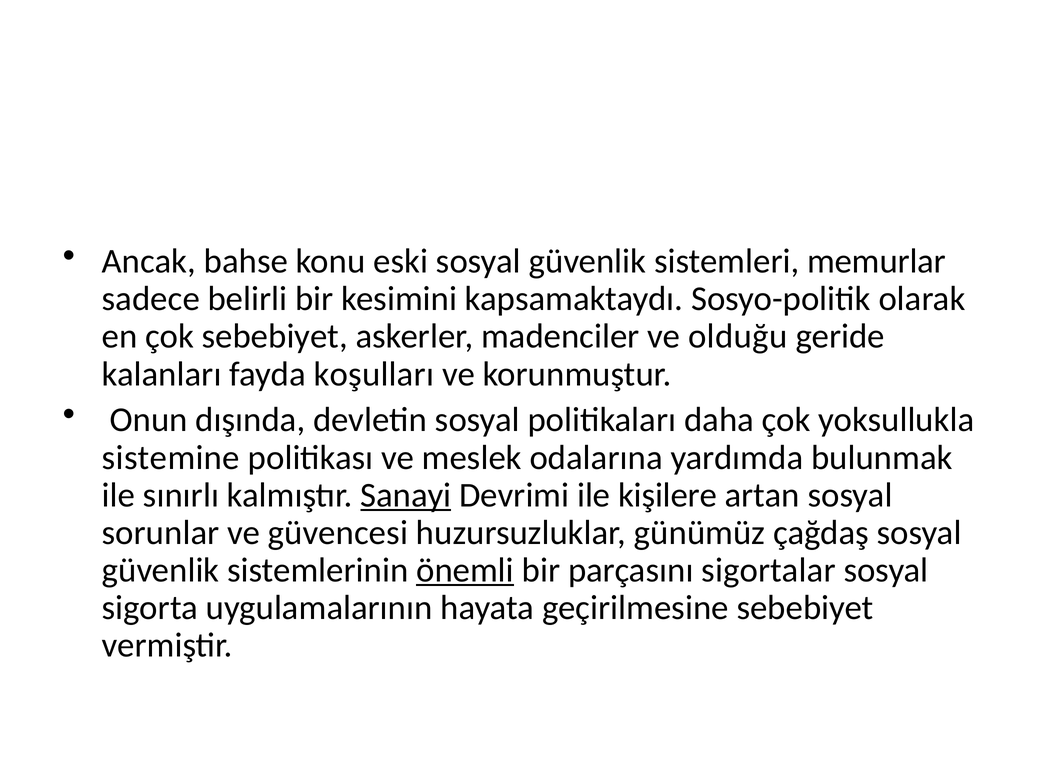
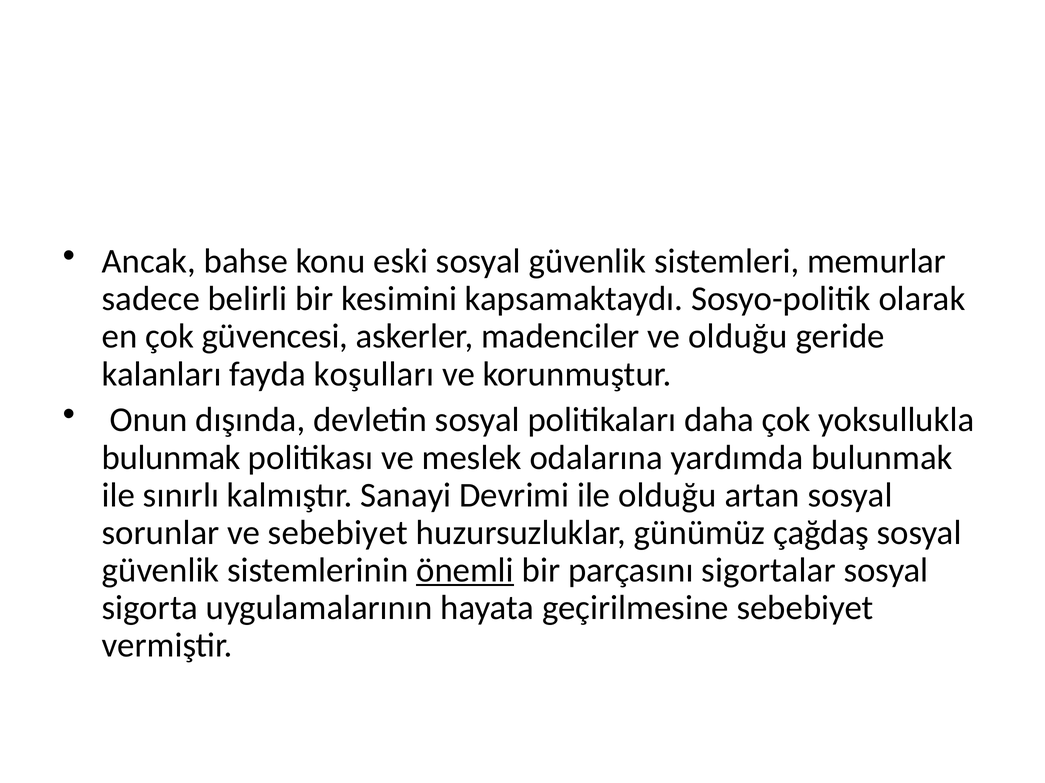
çok sebebiyet: sebebiyet -> güvencesi (275, 337)
sistemine: sistemine -> bulunmak (171, 458)
Sanayi underline: present -> none (406, 496)
ile kişilere: kişilere -> olduğu (667, 496)
ve güvencesi: güvencesi -> sebebiyet (338, 533)
